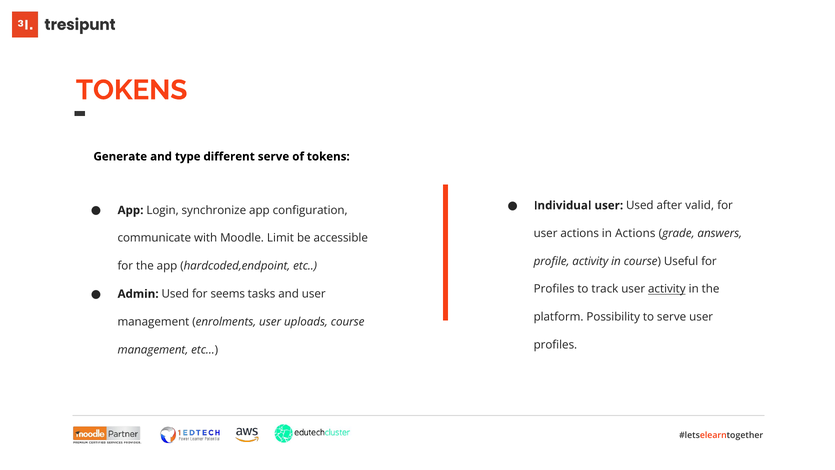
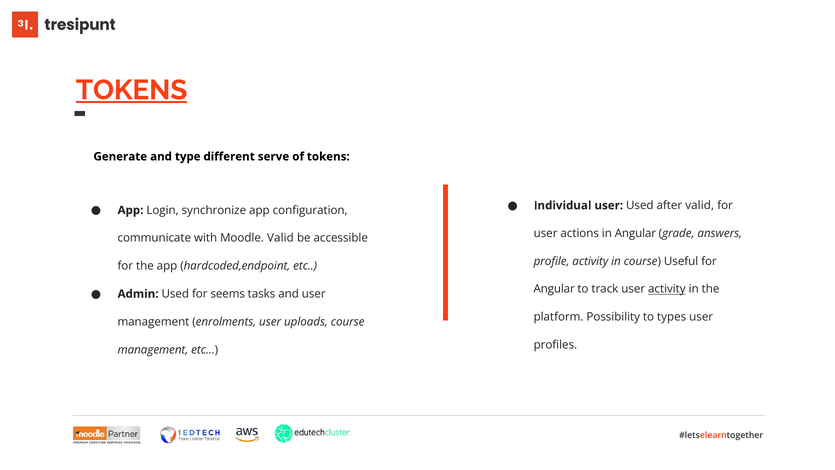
TOKENS underline: none -> present (132, 90)
in Actions: Actions -> Angular (635, 233)
Moodle Limit: Limit -> Valid (280, 238)
Profiles: Profiles -> Angular (554, 289)
to serve: serve -> types (672, 317)
